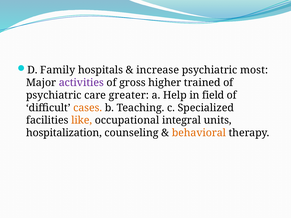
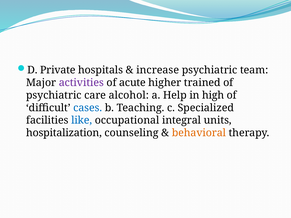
Family: Family -> Private (58, 70)
most: most -> team (254, 70)
gross: gross -> acute (132, 83)
greater: greater -> alcohol (129, 95)
field: field -> high (213, 95)
cases colour: orange -> blue (88, 108)
like colour: orange -> blue (82, 120)
